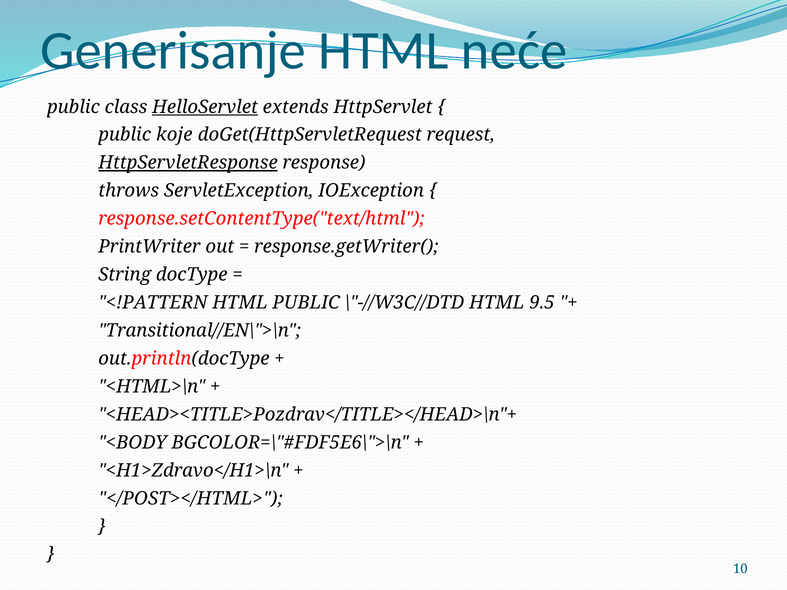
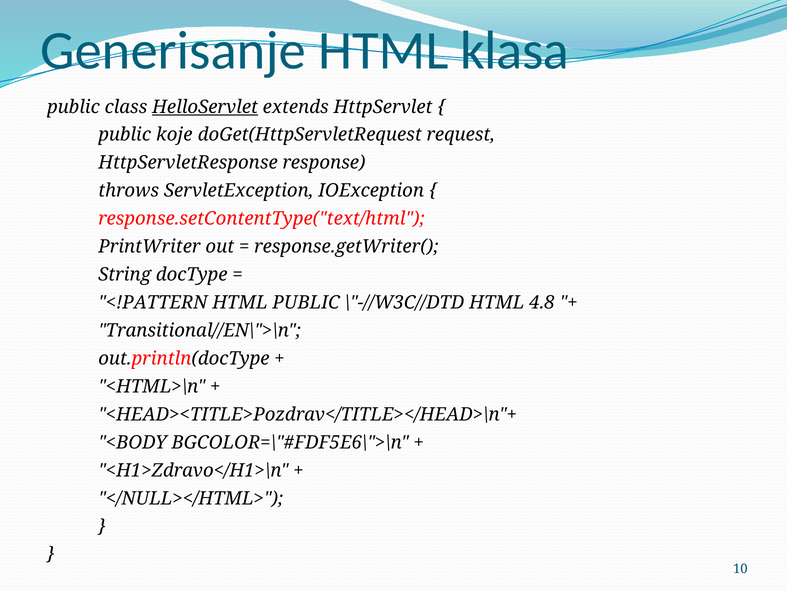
neće: neće -> klasa (515, 51)
HttpServletResponse underline: present -> none (188, 163)
9.5: 9.5 -> 4.8 (542, 303)
</POST></HTML>: </POST></HTML> -> </NULL></HTML> (191, 499)
